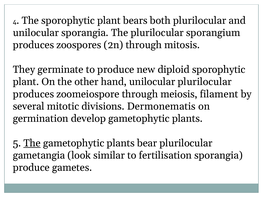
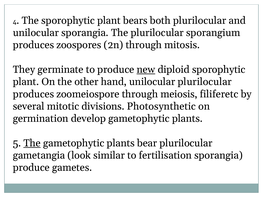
new underline: none -> present (146, 70)
filament: filament -> filiferetc (219, 94)
Dermonematis: Dermonematis -> Photosynthetic (161, 106)
